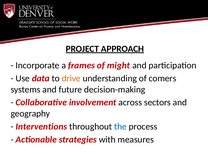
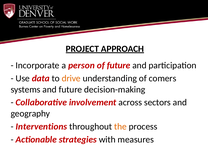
frames: frames -> person (81, 65)
of might: might -> future (119, 65)
the colour: blue -> orange (120, 126)
